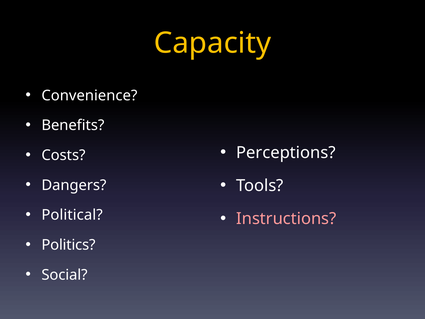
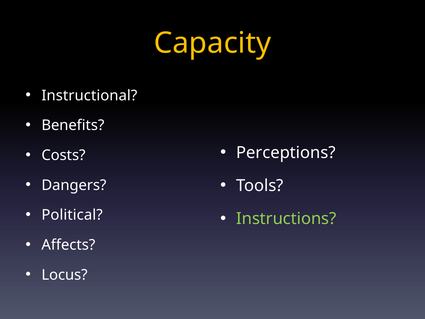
Convenience: Convenience -> Instructional (89, 95)
Instructions colour: pink -> light green (286, 219)
Politics: Politics -> Affects (68, 245)
Social: Social -> Locus (64, 275)
